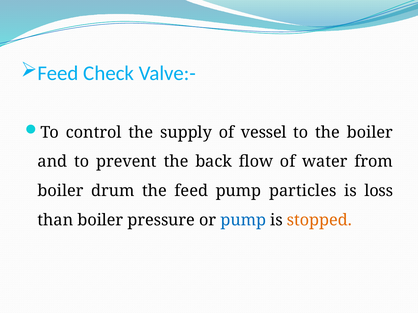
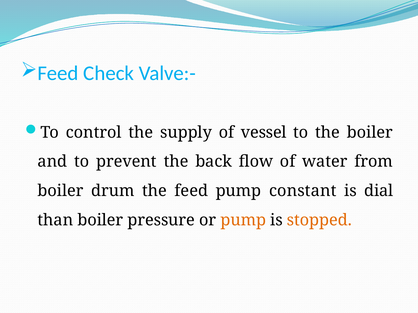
particles: particles -> constant (303, 191)
loss: loss -> dial (379, 191)
pump colour: blue -> orange (243, 220)
